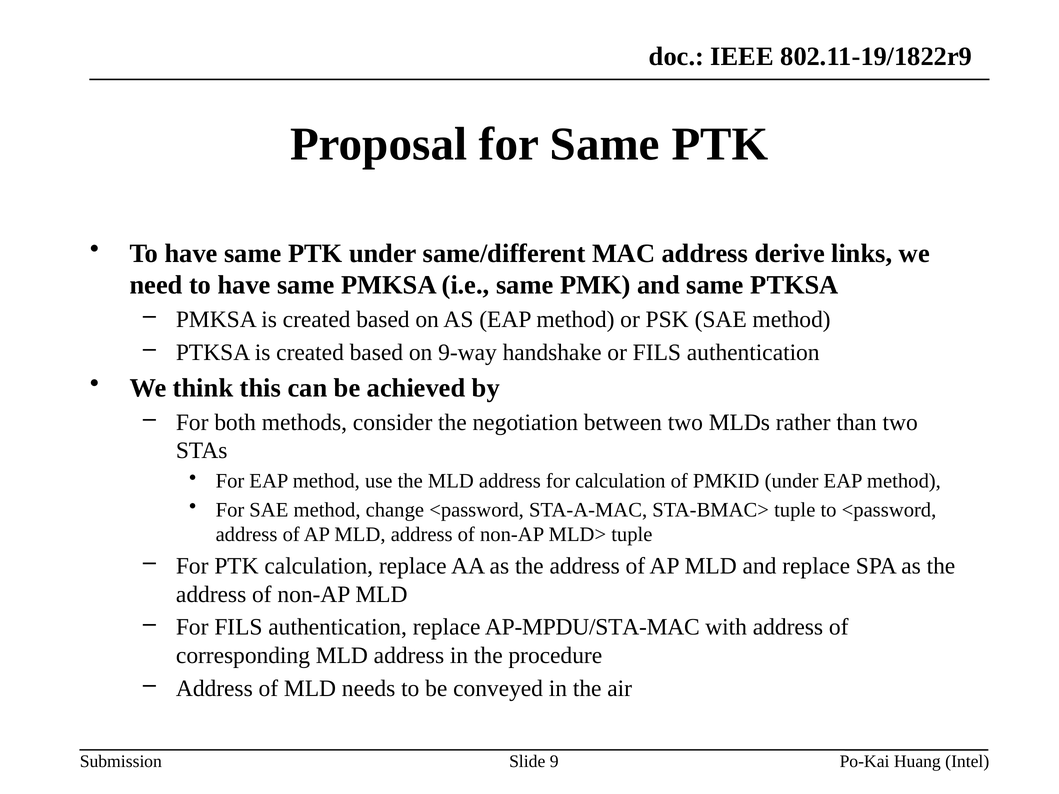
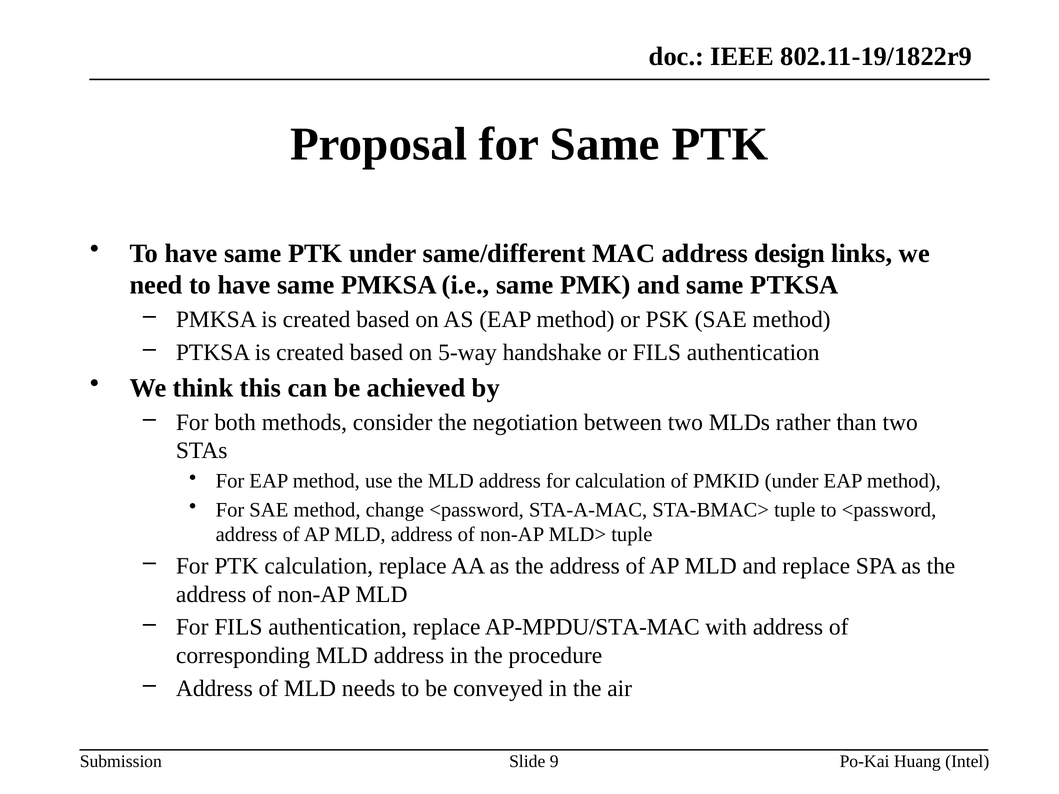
derive: derive -> design (790, 253)
9-way: 9-way -> 5-way (468, 353)
